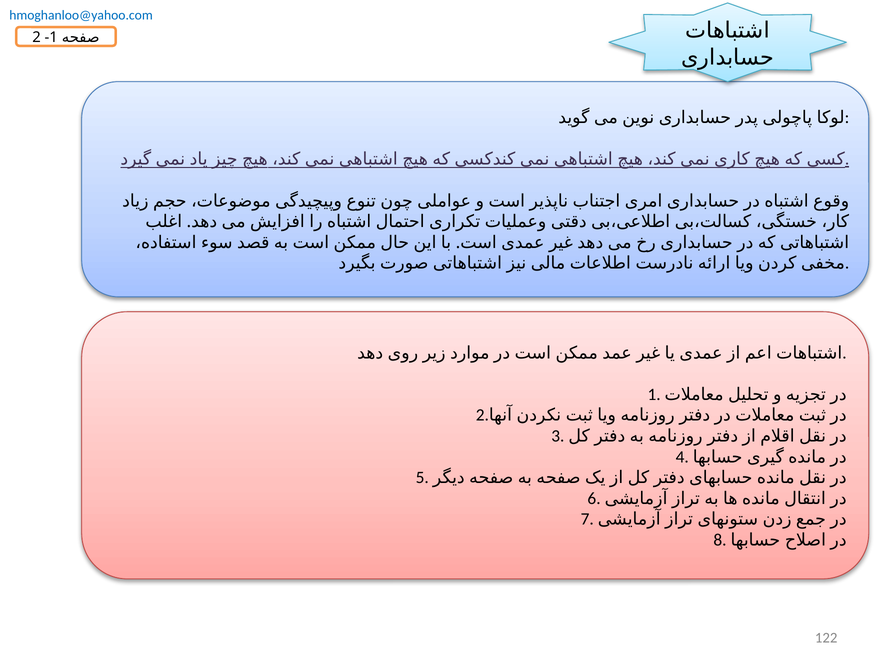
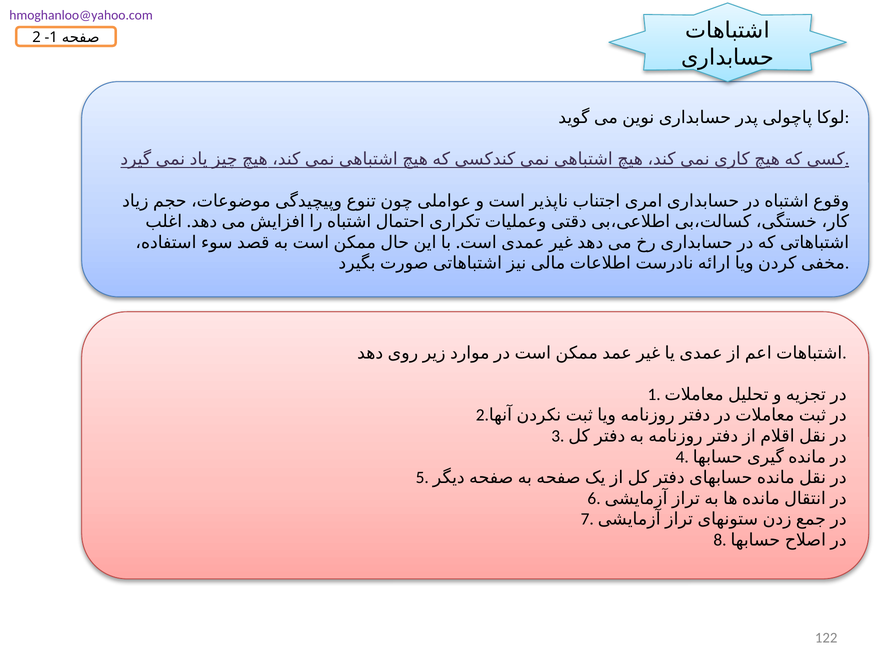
hmoghanloo@yahoo.com colour: blue -> purple (81, 15)
